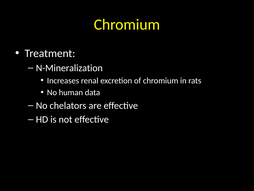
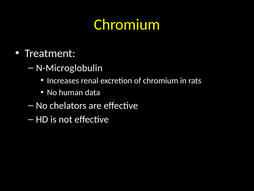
N-Mineralization: N-Mineralization -> N-Microglobulin (69, 68)
